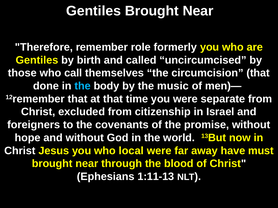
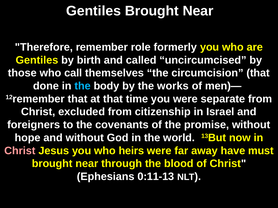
music: music -> works (173, 86)
Christ colour: white -> pink (20, 151)
local: local -> heirs (131, 151)
1:11-13: 1:11-13 -> 0:11-13 (156, 177)
